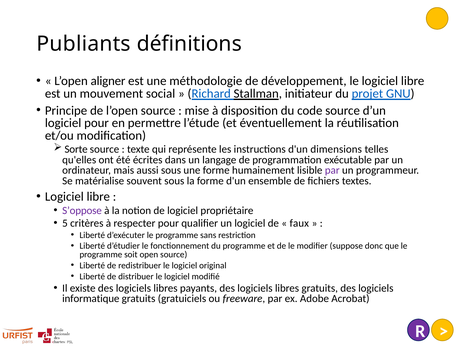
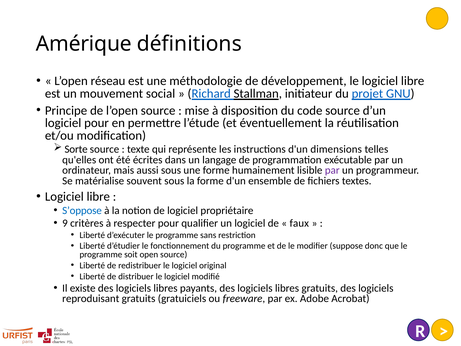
Publiants: Publiants -> Amérique (84, 44)
aligner: aligner -> réseau (108, 81)
S’oppose colour: purple -> blue (82, 210)
5: 5 -> 9 (65, 223)
informatique: informatique -> reproduisant (91, 299)
